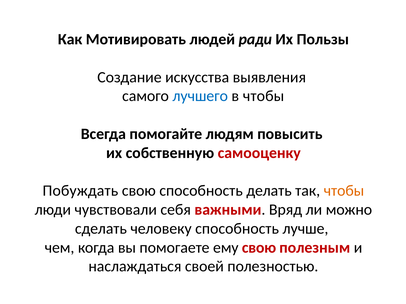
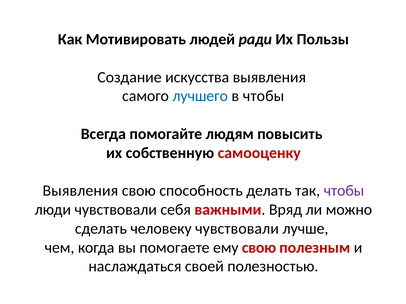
Побуждать: Побуждать -> Выявления (80, 191)
чтобы colour: orange -> purple (344, 191)
человеку способность: способность -> чувствовали (237, 229)
